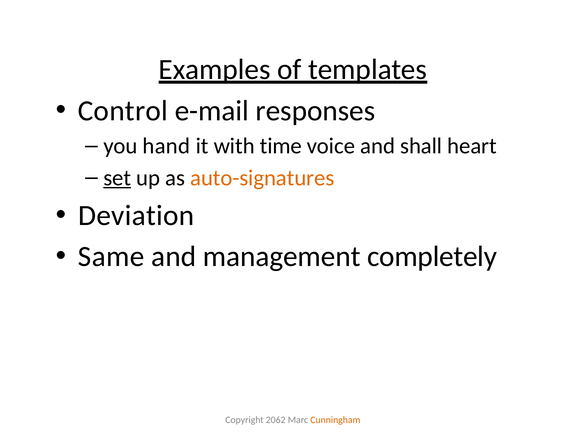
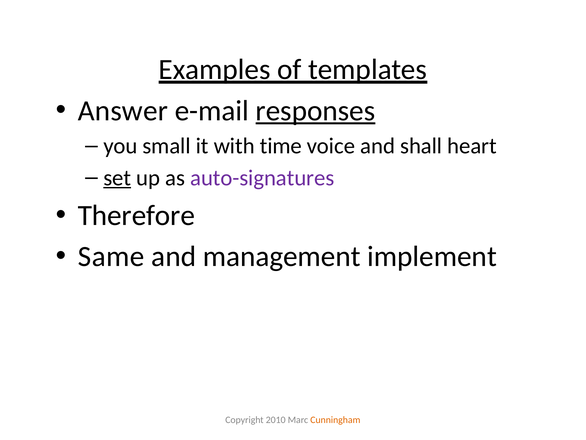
Control: Control -> Answer (123, 111)
responses underline: none -> present (315, 111)
hand: hand -> small (167, 146)
auto-signatures colour: orange -> purple (262, 178)
Deviation: Deviation -> Therefore (136, 215)
completely: completely -> implement (432, 256)
2062: 2062 -> 2010 (276, 420)
